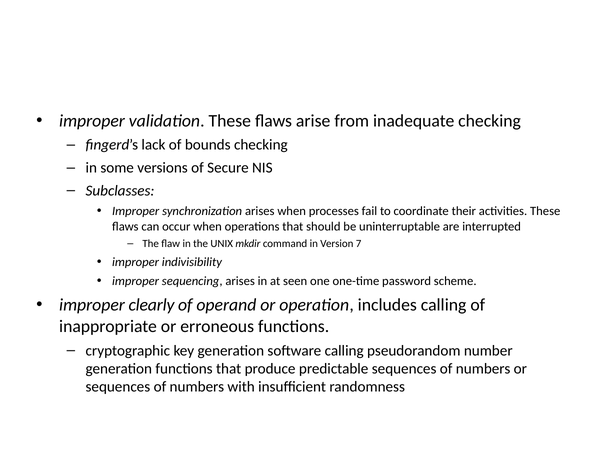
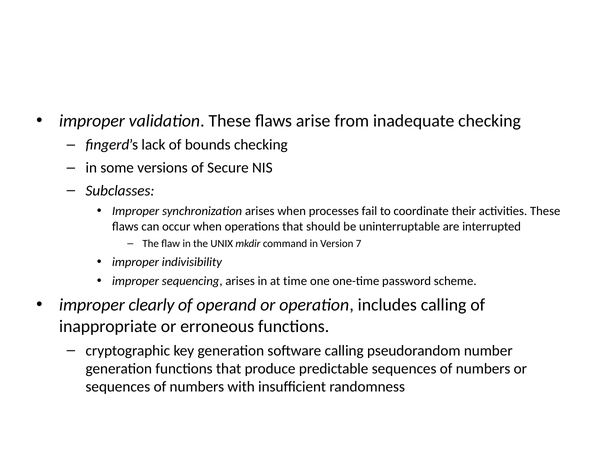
seen: seen -> time (295, 282)
